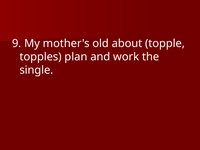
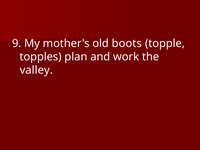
about: about -> boots (127, 43)
single: single -> valley (36, 70)
